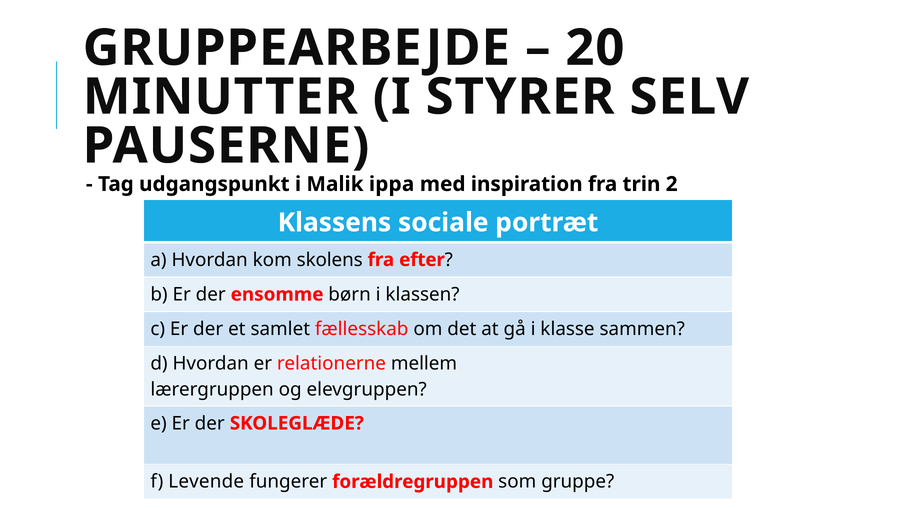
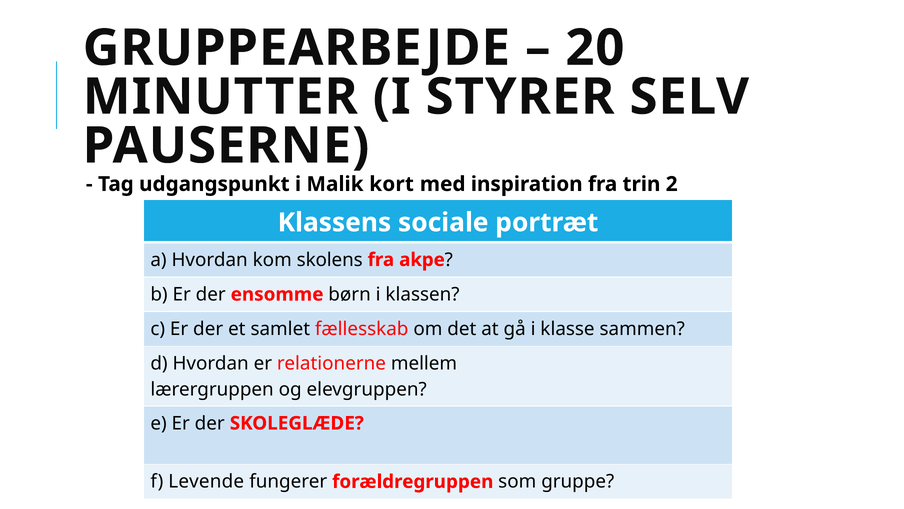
ippa: ippa -> kort (392, 184)
efter: efter -> akpe (422, 260)
